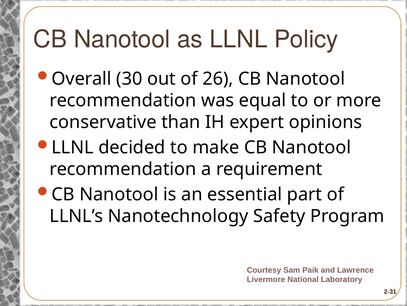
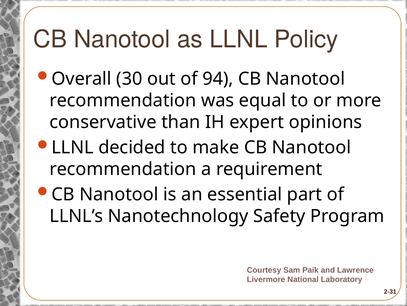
26: 26 -> 94 (218, 79)
